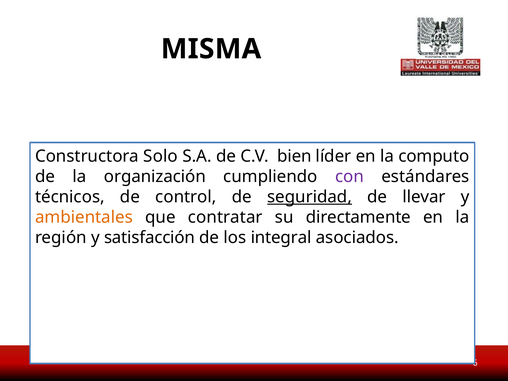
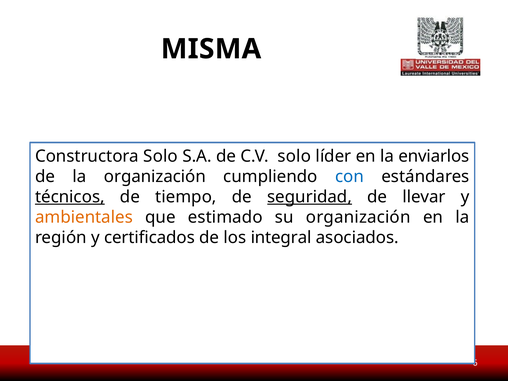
C.V bien: bien -> solo (294, 156)
computo: computo -> enviarlos (434, 156)
con colour: purple -> blue (349, 177)
técnicos underline: none -> present (70, 197)
control: control -> tiempo (186, 197)
contratar: contratar -> estimado (225, 217)
su directamente: directamente -> organización (358, 217)
satisfacción: satisfacción -> certificados (150, 238)
